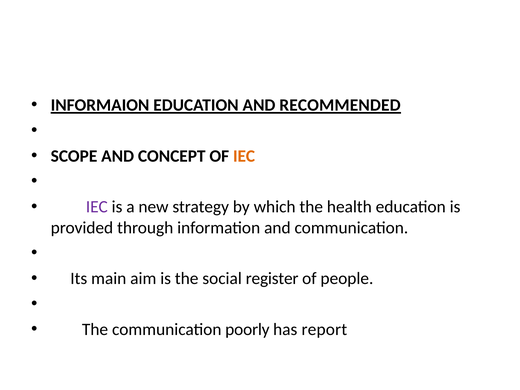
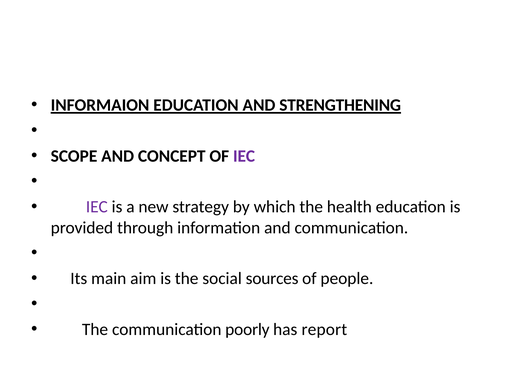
RECOMMENDED: RECOMMENDED -> STRENGTHENING (340, 105)
IEC colour: orange -> purple (244, 156)
register: register -> sources (272, 279)
